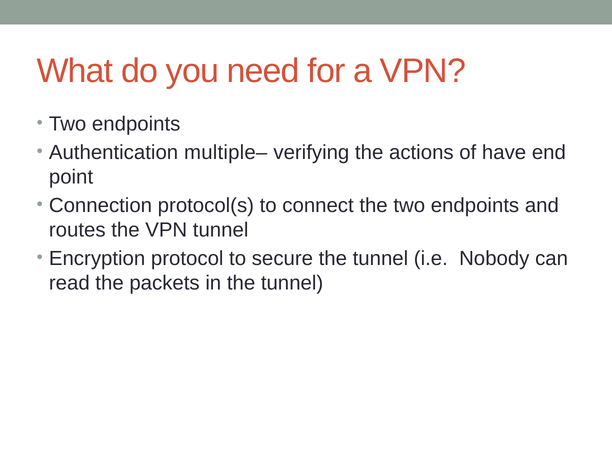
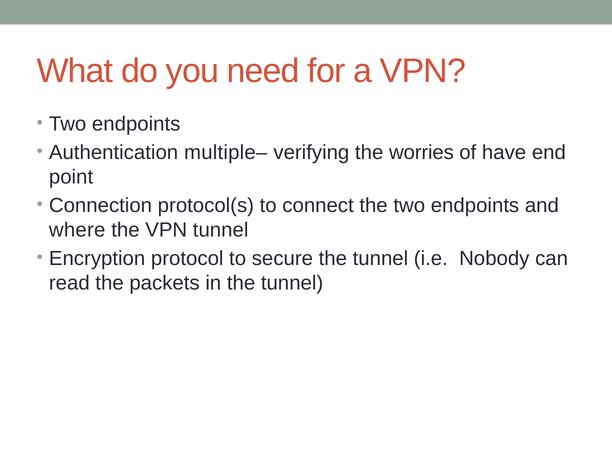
actions: actions -> worries (421, 152)
routes: routes -> where (77, 230)
